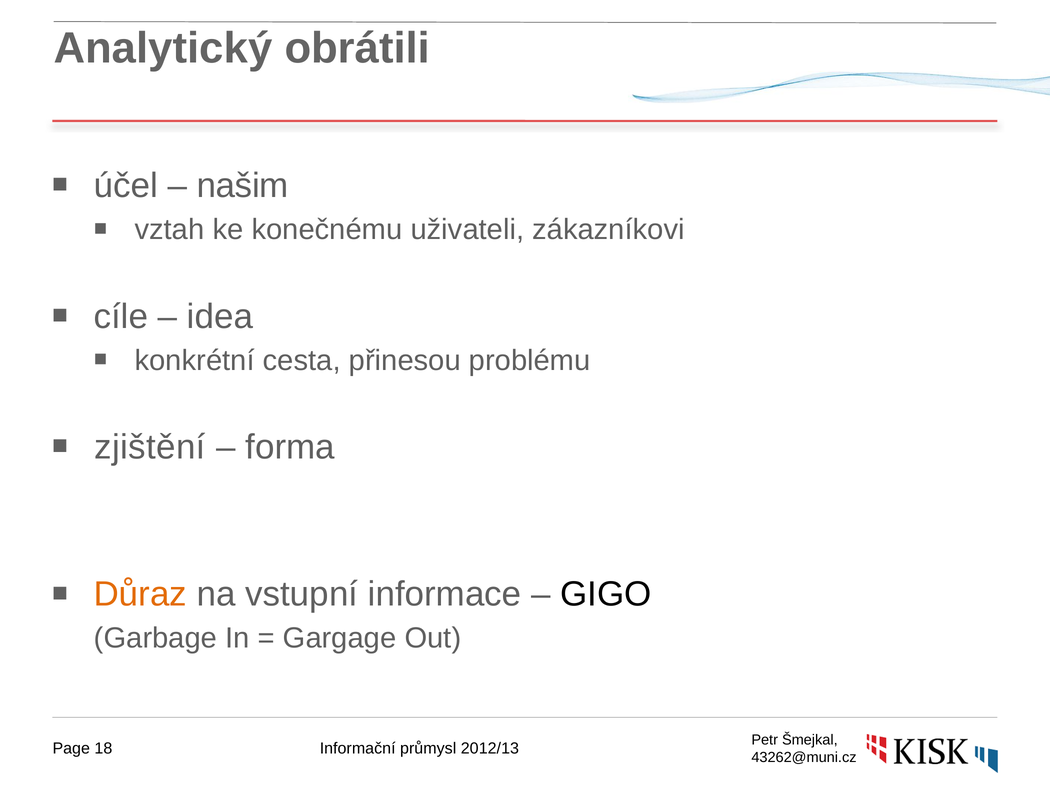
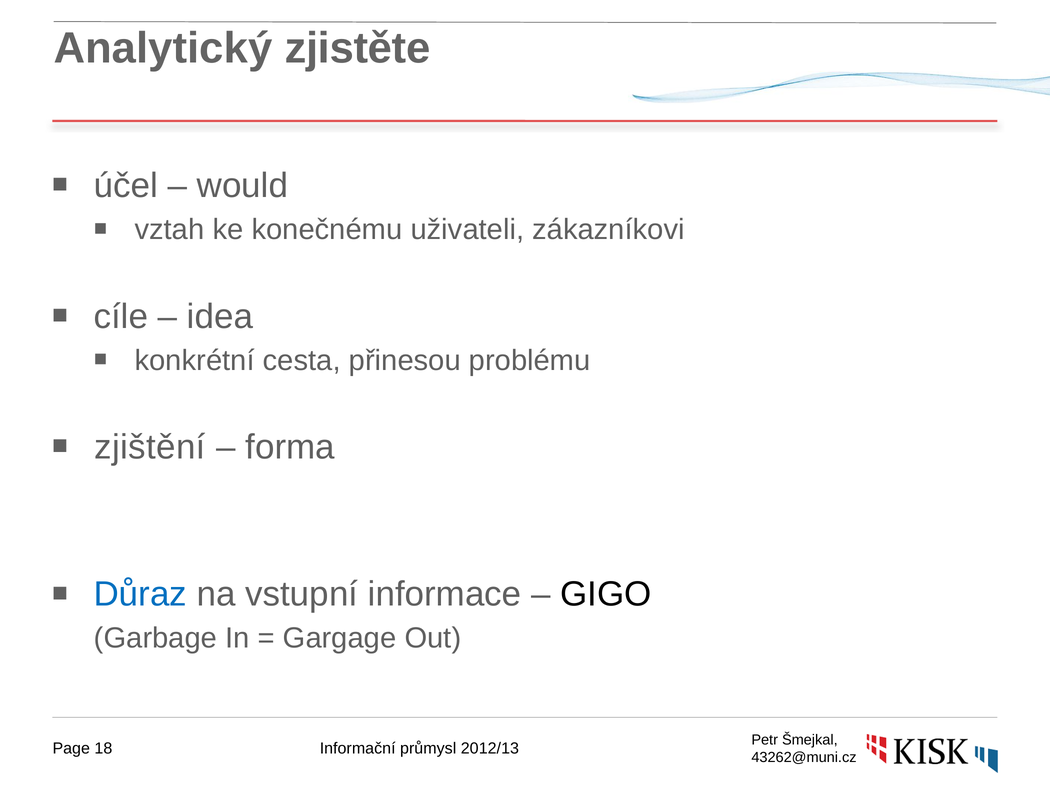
obrátili: obrátili -> zjistěte (357, 48)
našim: našim -> would (242, 186)
Důraz colour: orange -> blue (140, 594)
